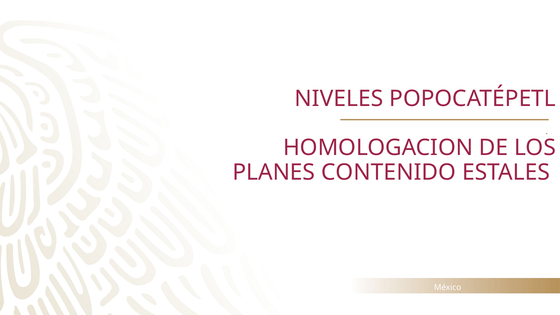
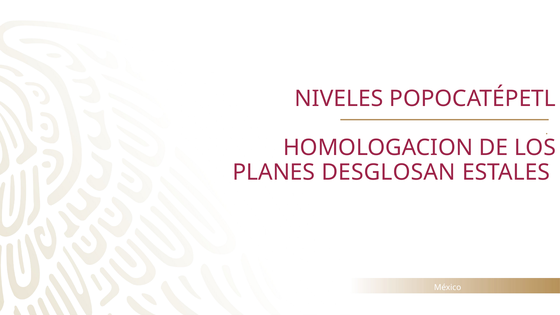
CONTENIDO: CONTENIDO -> DESGLOSAN (389, 172)
